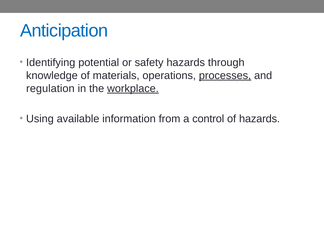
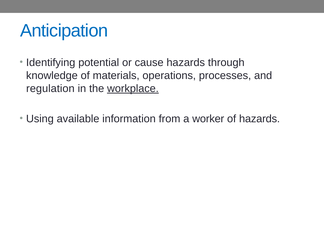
safety: safety -> cause (149, 63)
processes underline: present -> none (225, 76)
control: control -> worker (208, 119)
